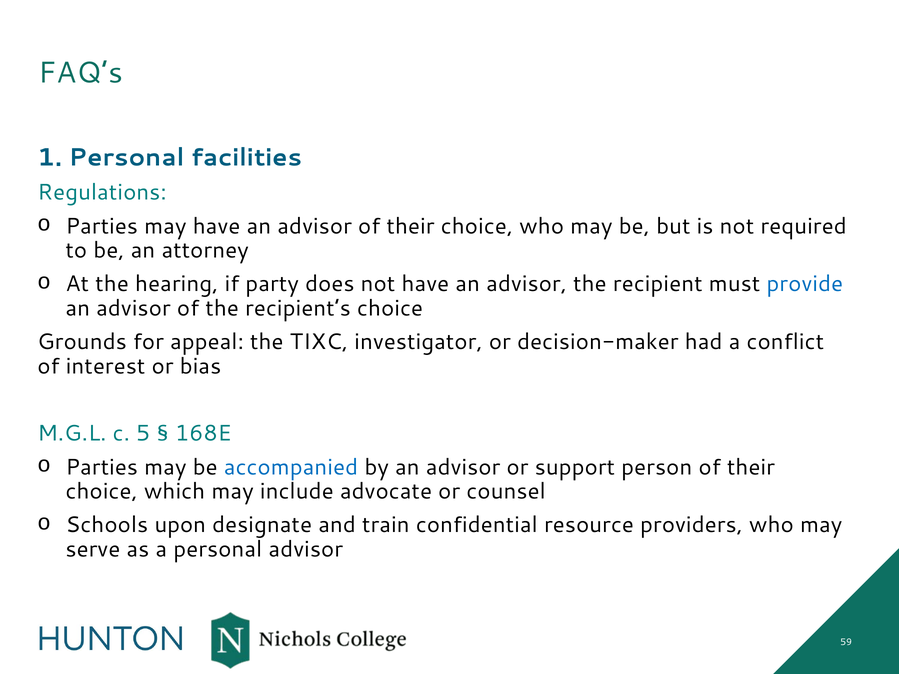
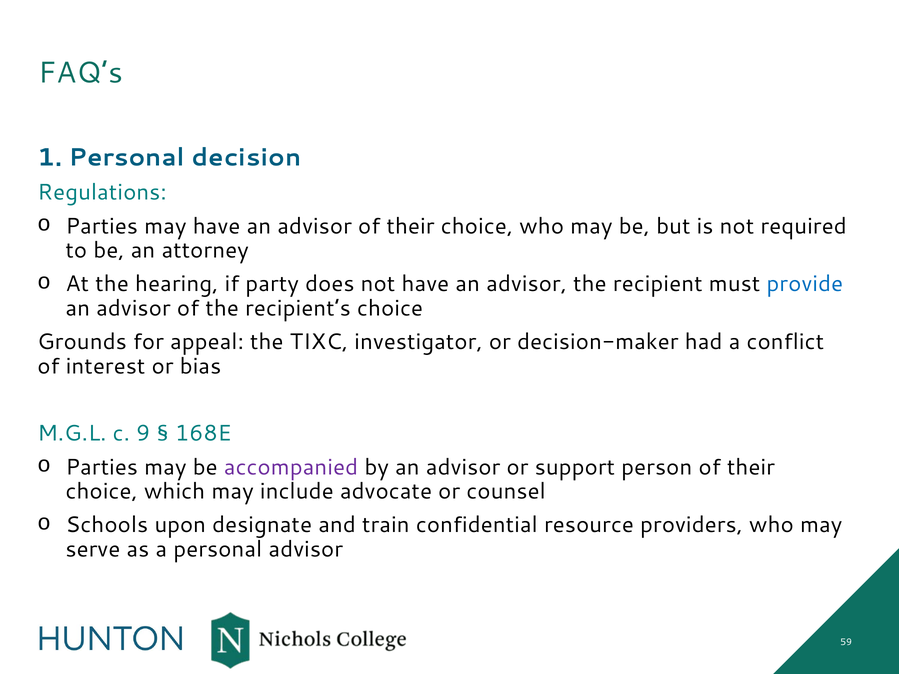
facilities: facilities -> decision (247, 158)
5: 5 -> 9 (143, 434)
accompanied colour: blue -> purple (291, 467)
